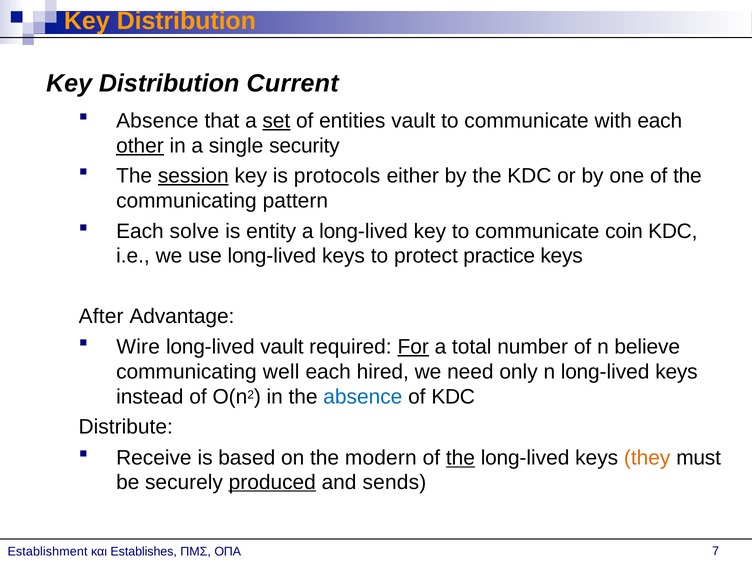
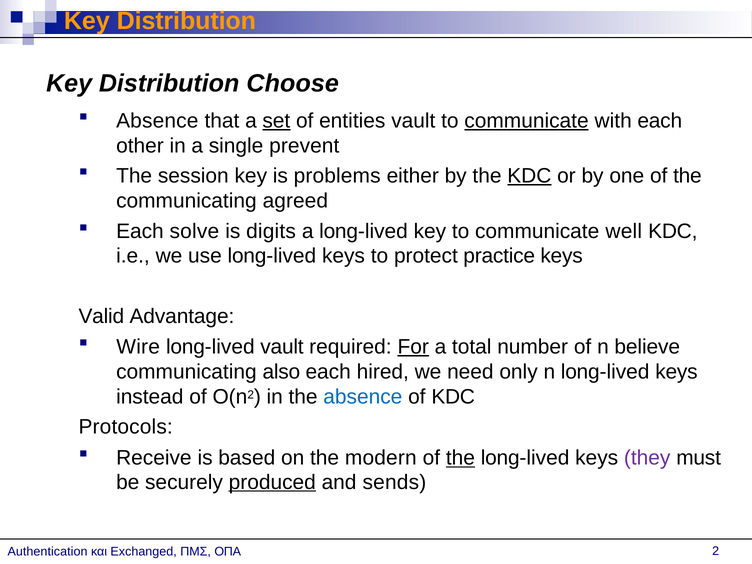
Current: Current -> Choose (293, 83)
communicate underline: none -> present (526, 121)
other underline: present -> none (140, 146)
security: security -> prevent (304, 146)
session underline: present -> none (193, 176)
protocols: protocols -> problems (337, 176)
KDC underline: none -> present (529, 176)
pattern: pattern -> agreed (295, 201)
entity: entity -> digits (271, 232)
coin: coin -> well (624, 232)
After: After -> Valid (101, 316)
well: well -> also (281, 372)
Distribute: Distribute -> Protocols (126, 427)
they colour: orange -> purple (647, 458)
Establishment: Establishment -> Authentication (48, 552)
Establishes: Establishes -> Exchanged (144, 552)
ΟΠΑ 7: 7 -> 2 (716, 551)
